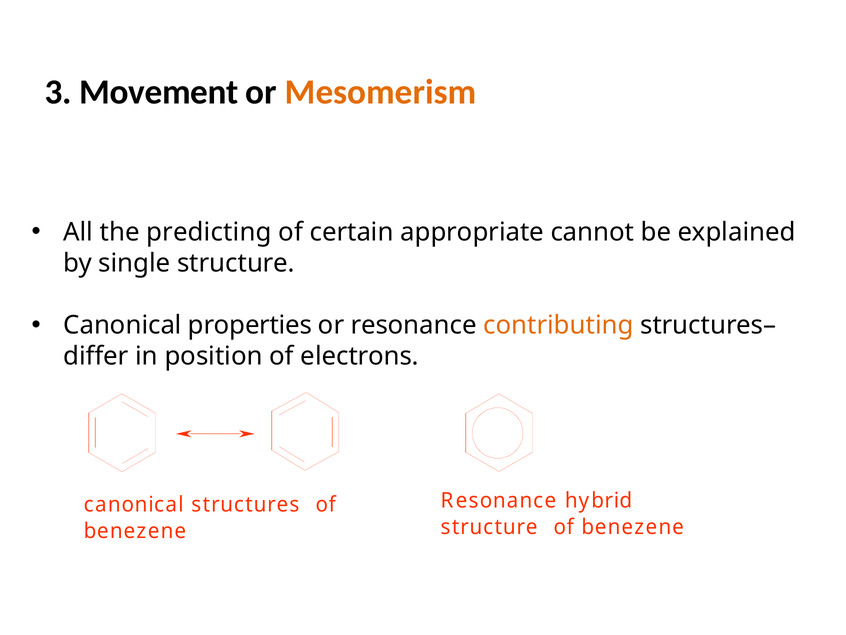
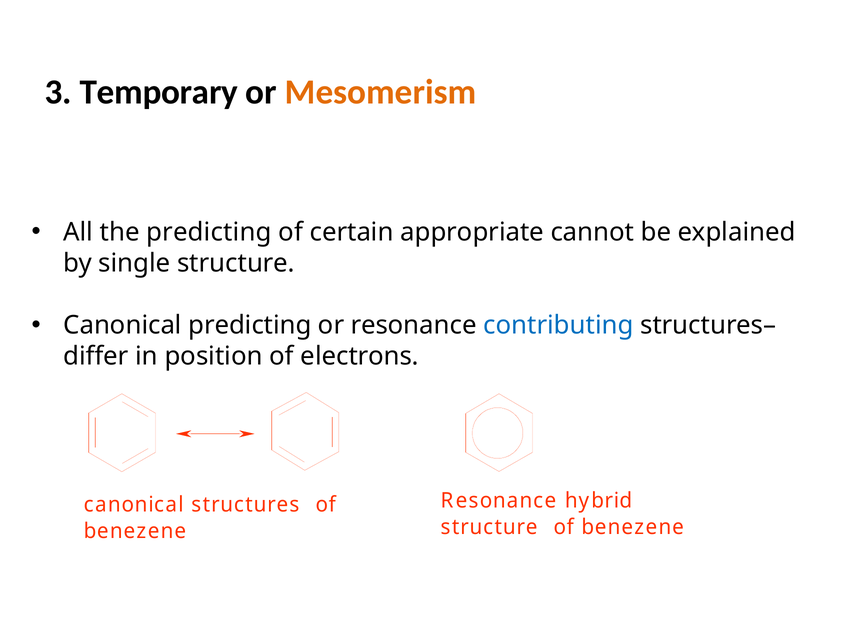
Movement: Movement -> Temporary (159, 92)
Canonical properties: properties -> predicting (250, 325)
contributing colour: orange -> blue (559, 325)
